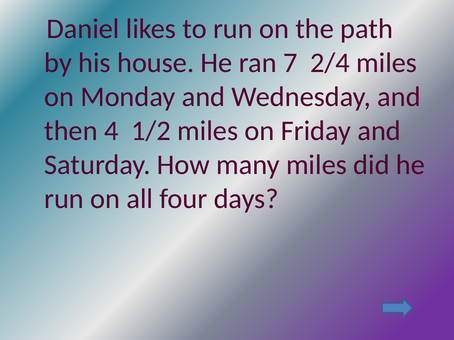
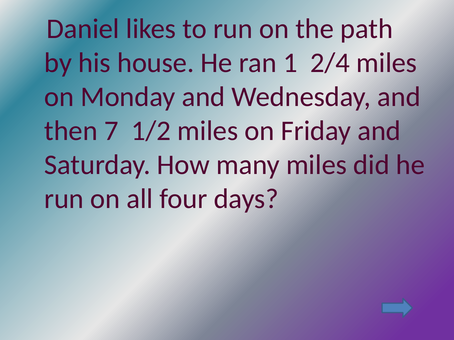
7: 7 -> 1 (290, 63)
4: 4 -> 7 (111, 131)
